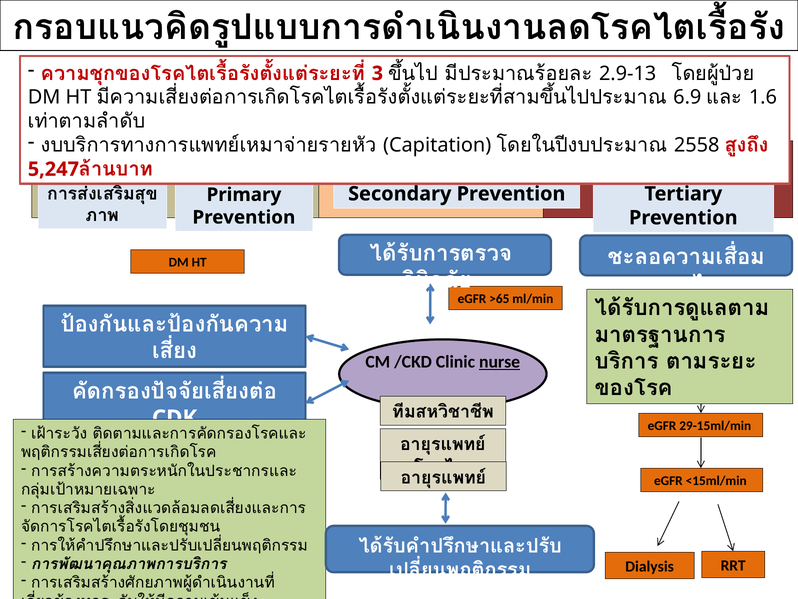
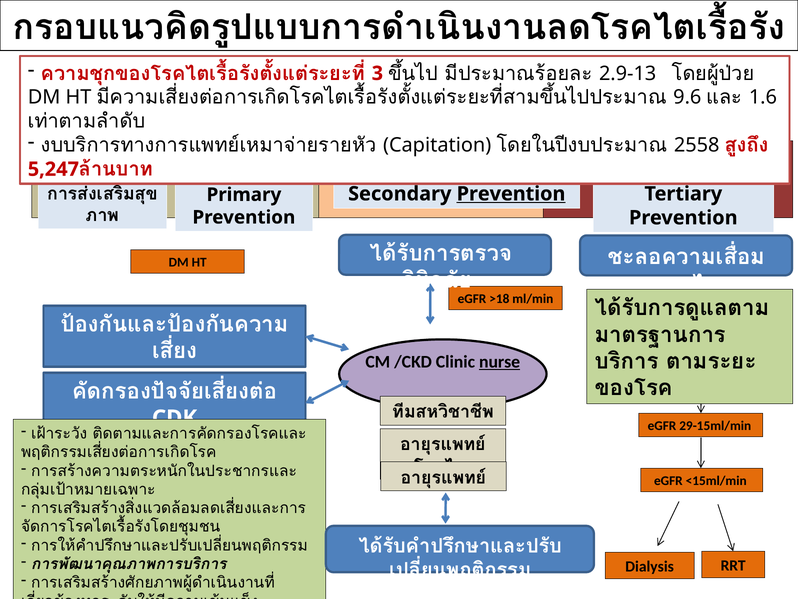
6.9: 6.9 -> 9.6 (687, 97)
Prevention underline: none -> present (511, 194)
>65: >65 -> >18 (499, 299)
